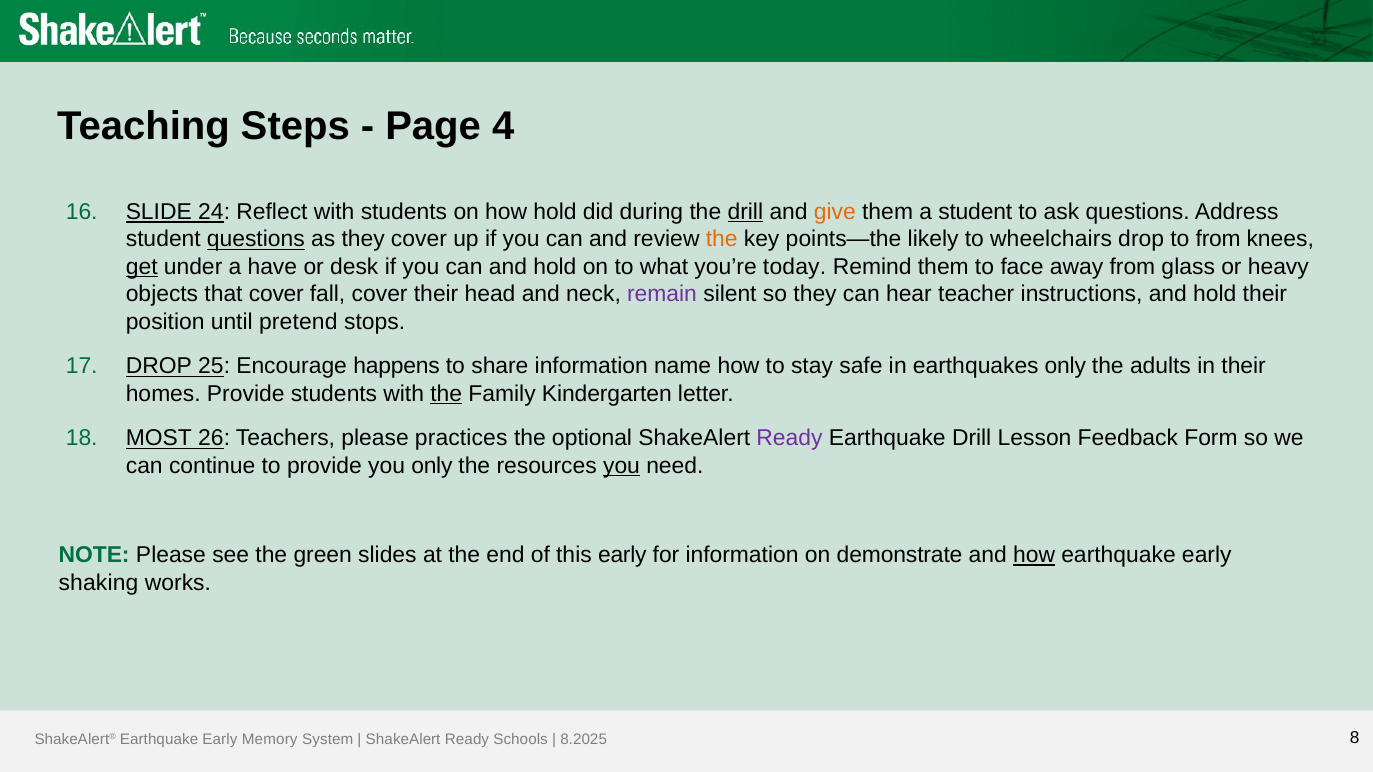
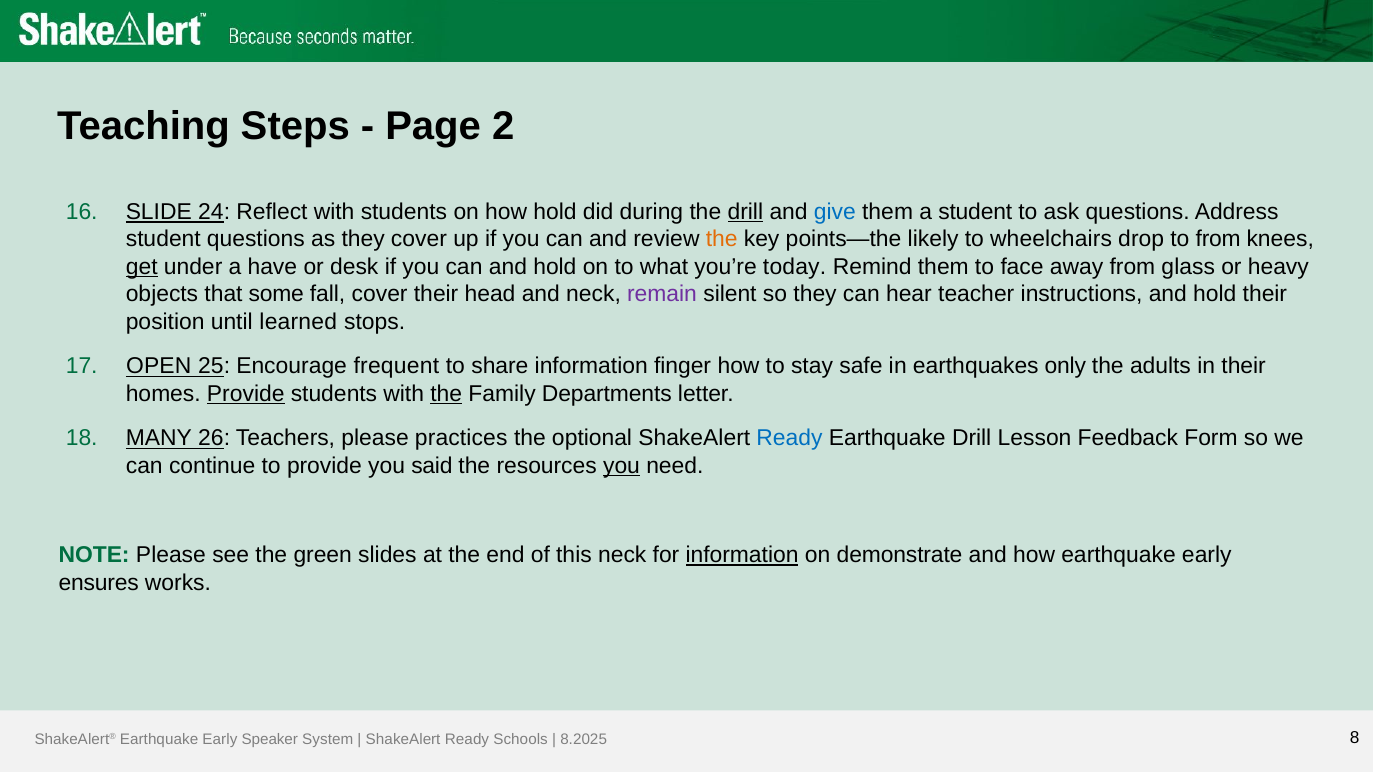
4: 4 -> 2 (503, 126)
give colour: orange -> blue (835, 212)
questions underline: present -> none (256, 239)
that cover: cover -> some (276, 294)
pretend: pretend -> learned (298, 322)
DROP: DROP -> OPEN (159, 367)
happens: happens -> frequent (396, 367)
name: name -> finger (683, 367)
Provide underline: none -> present (246, 394)
Kindergarten: Kindergarten -> Departments (607, 394)
MOST: MOST -> MANY (159, 439)
Ready colour: purple -> blue (789, 439)
you only: only -> said (432, 466)
this early: early -> neck (622, 555)
information underline: none -> present (742, 555)
how underline: present -> none (1034, 555)
shaking: shaking -> ensures (99, 583)
Memory: Memory -> Speaker (270, 739)
